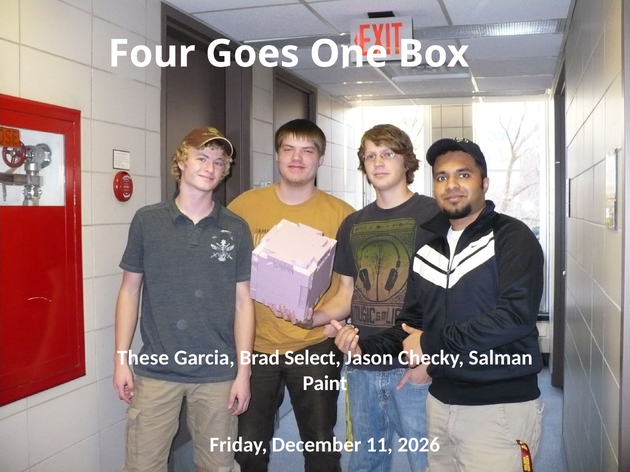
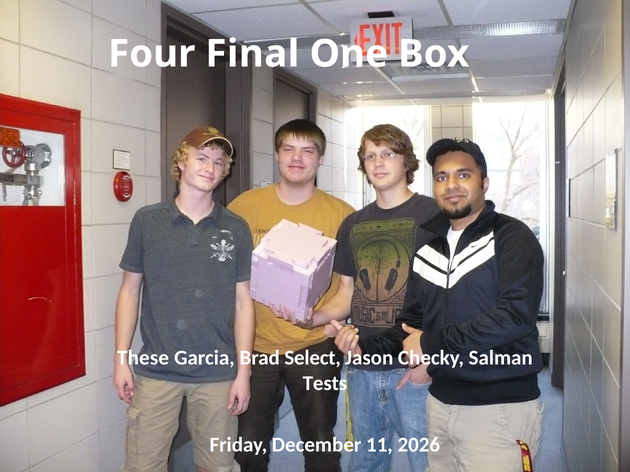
Goes: Goes -> Final (252, 54)
Paint: Paint -> Tests (325, 384)
